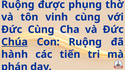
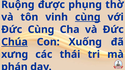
cùng underline: none -> present (88, 17)
Con Ruộng: Ruộng -> Xuống (85, 42)
hành: hành -> xưng (15, 55)
tiến: tiến -> thái (70, 55)
